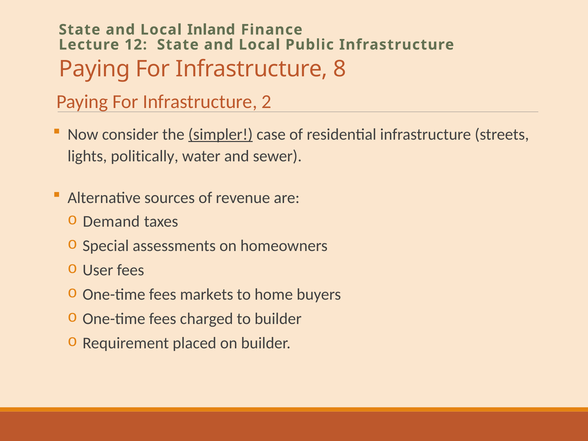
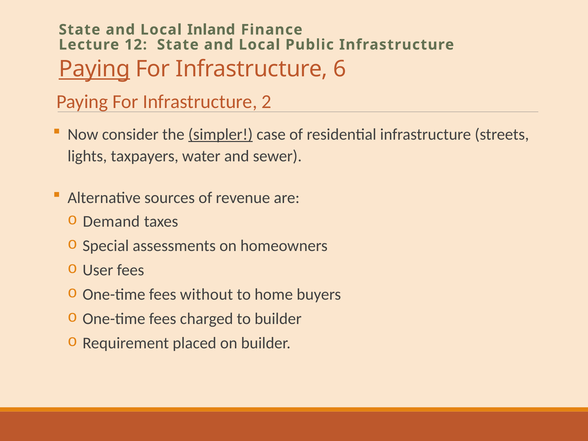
Paying underline: none -> present (94, 69)
8: 8 -> 6 (340, 69)
politically: politically -> taxpayers (145, 156)
markets: markets -> without (206, 294)
